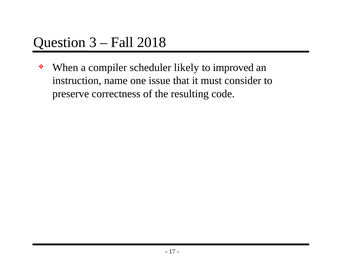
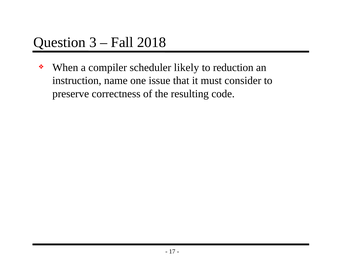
improved: improved -> reduction (233, 68)
